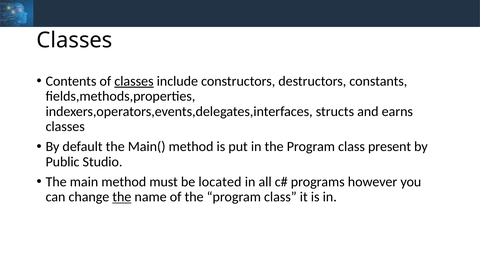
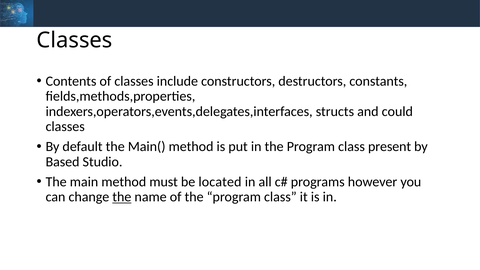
classes underline: present -> none (134, 81)
earns: earns -> could (397, 111)
Public: Public -> Based (63, 162)
